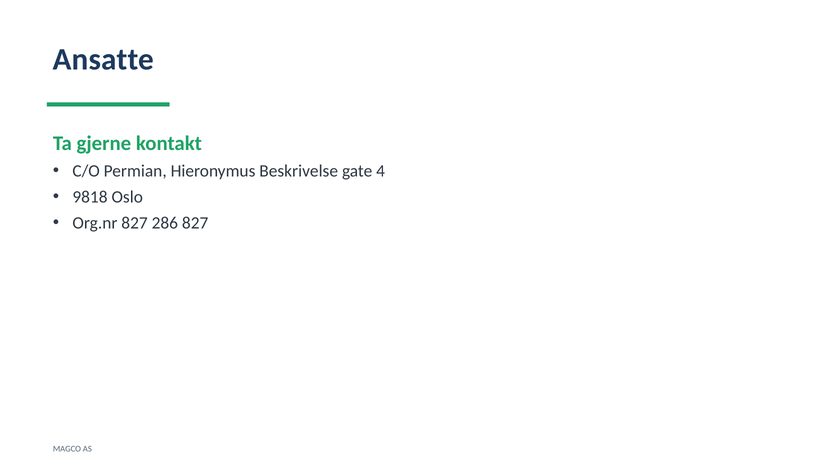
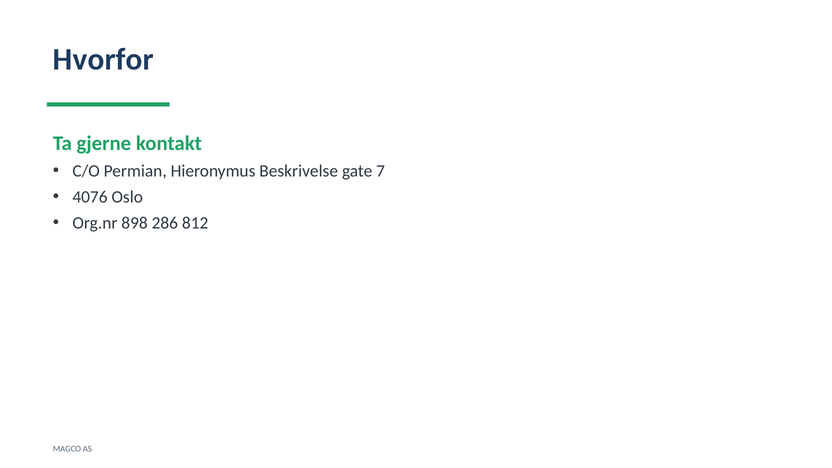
Ansatte: Ansatte -> Hvorfor (103, 59)
4: 4 -> 7 (381, 171)
9818: 9818 -> 4076 (90, 197)
Org.nr 827: 827 -> 898 (135, 223)
286 827: 827 -> 812 (195, 223)
